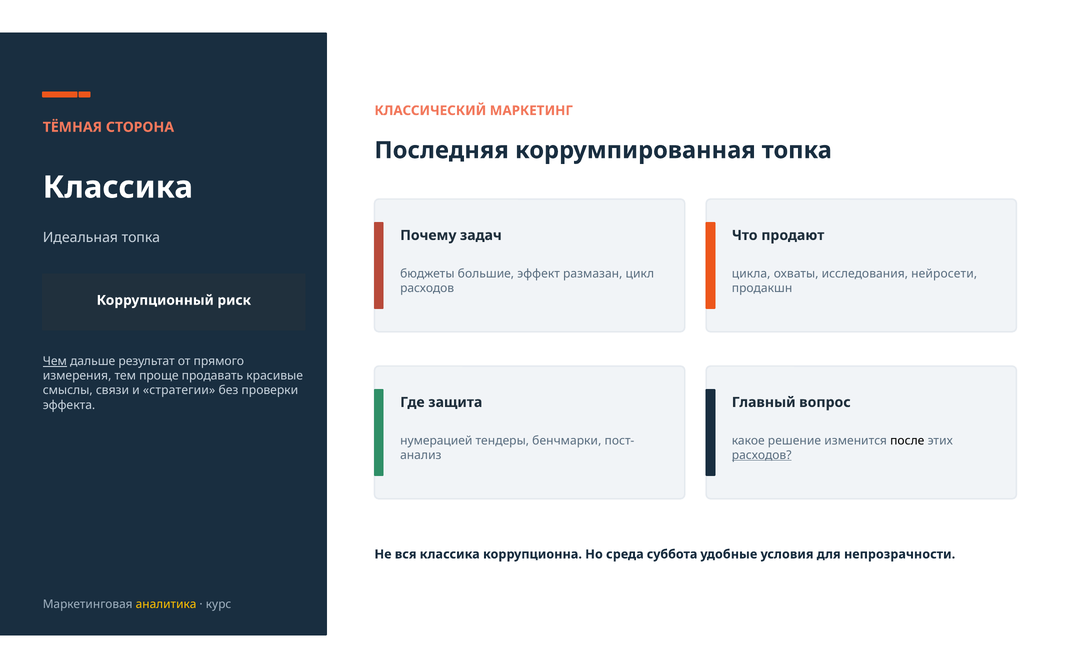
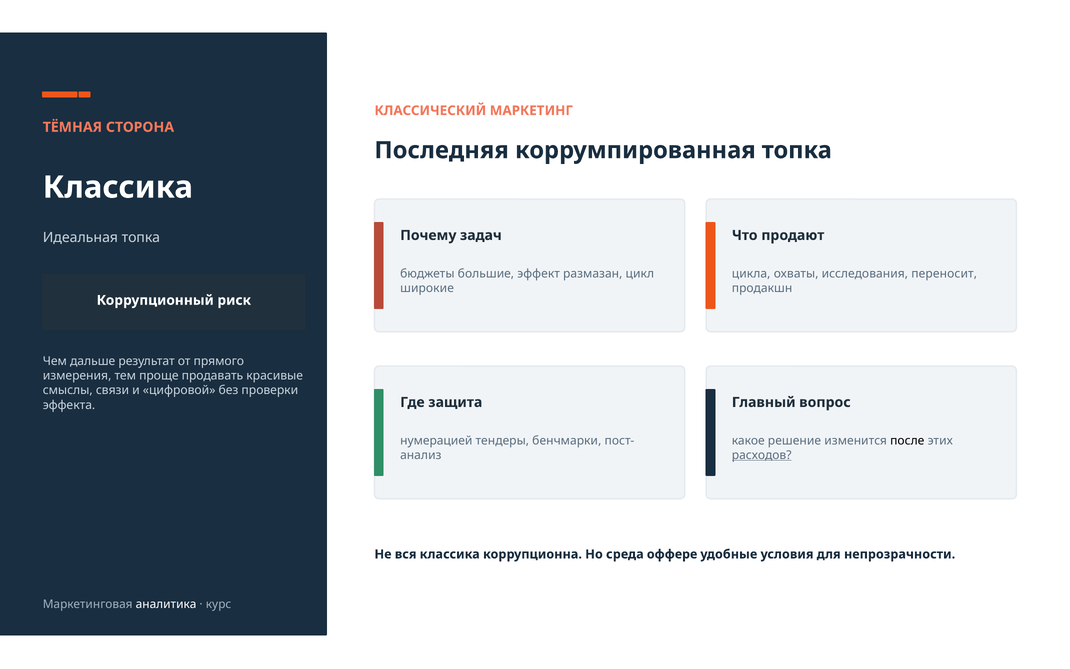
нейросети: нейросети -> переносит (944, 274)
расходов: расходов -> широкие (427, 288)
Чем underline: present -> none (55, 361)
стратегии: стратегии -> цифровой (179, 390)
суббота: суббота -> оффере (672, 554)
аналитика colour: yellow -> white (166, 604)
